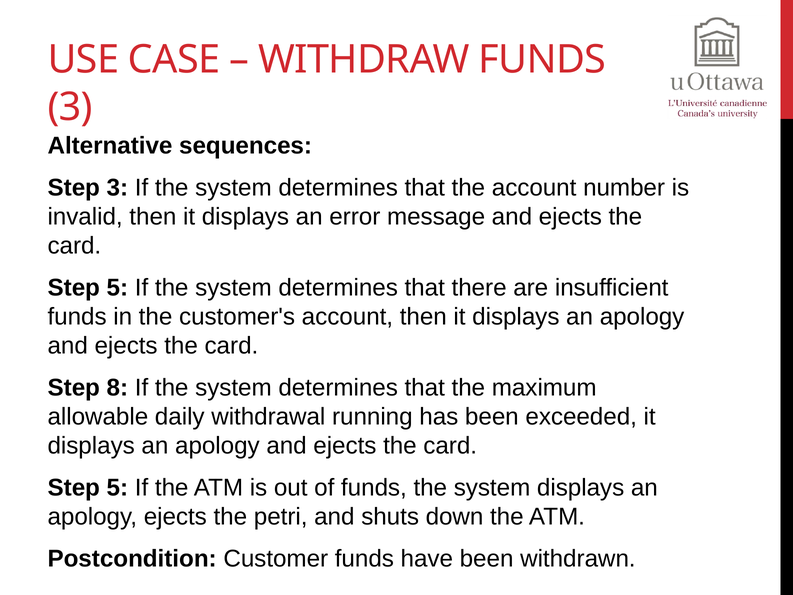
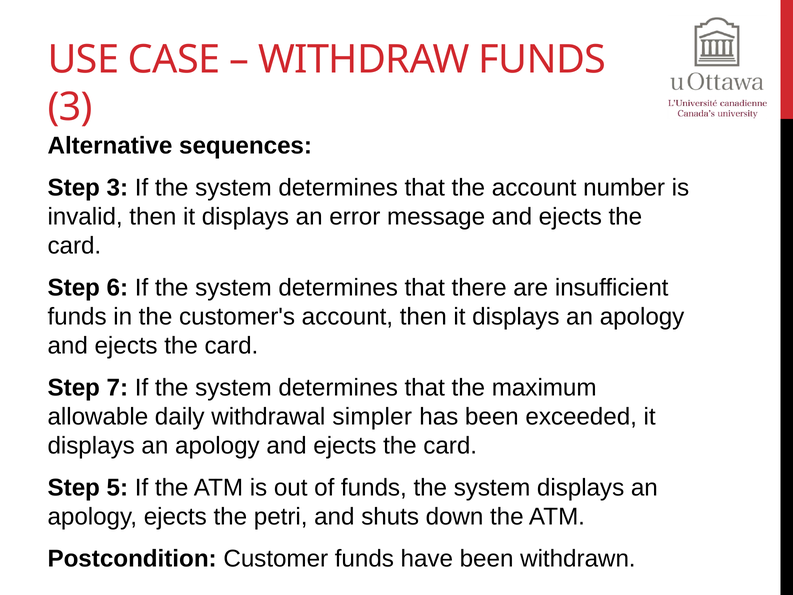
5: 5 -> 6 (117, 288)
8: 8 -> 7 (117, 388)
running: running -> simpler (372, 417)
